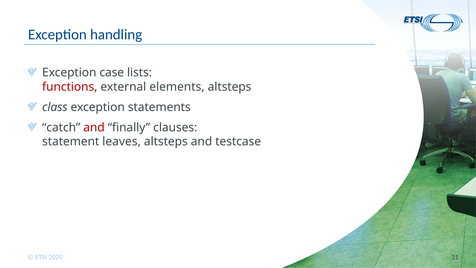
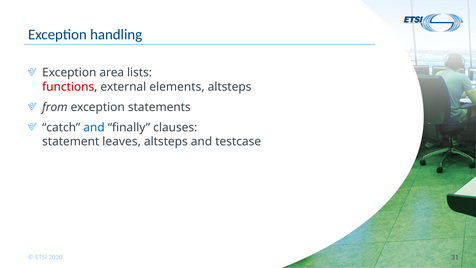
case: case -> area (112, 73)
class: class -> from (55, 107)
and colour: red -> blue (94, 127)
